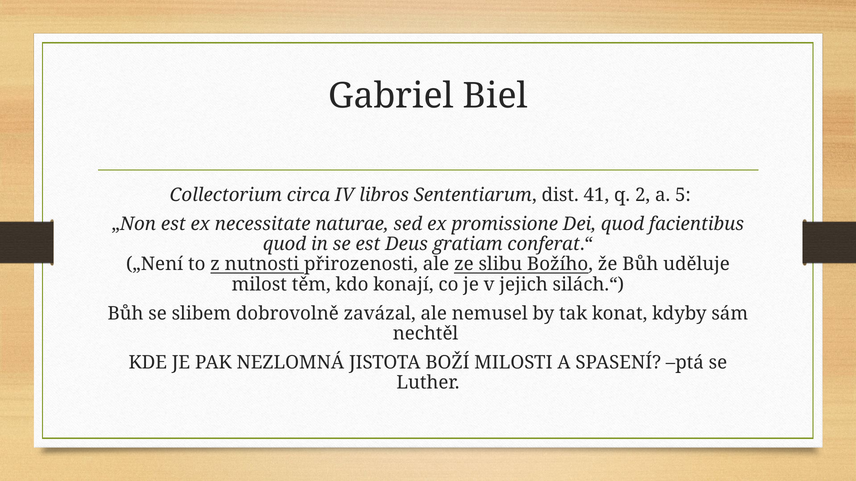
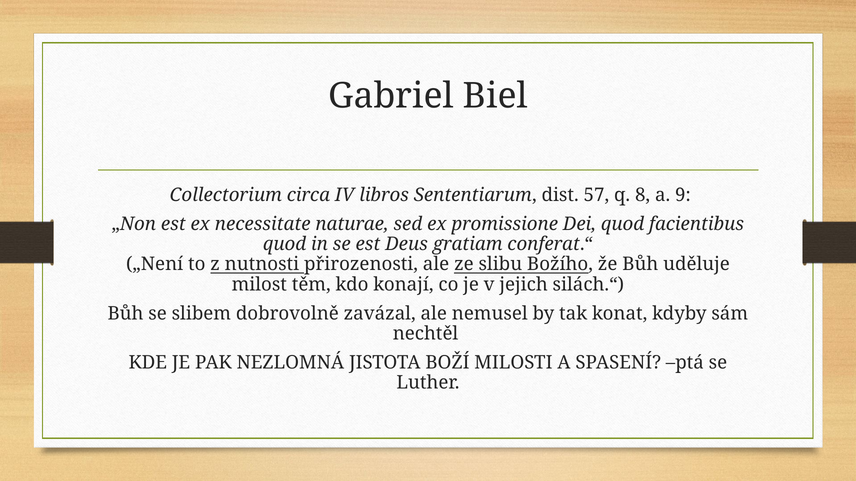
41: 41 -> 57 (596, 195)
2: 2 -> 8 (643, 195)
5: 5 -> 9 (683, 195)
